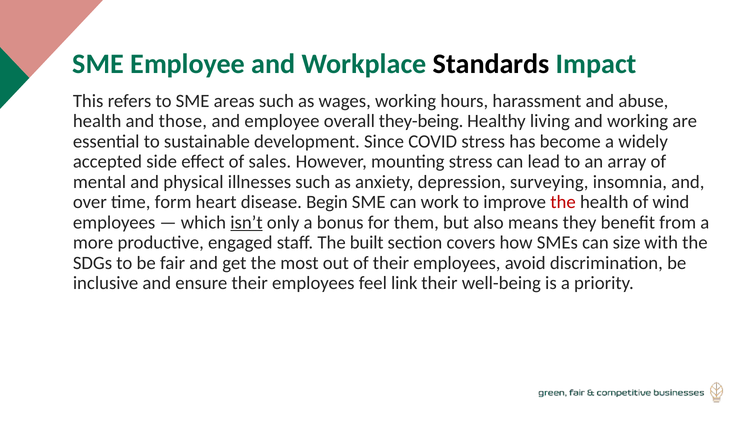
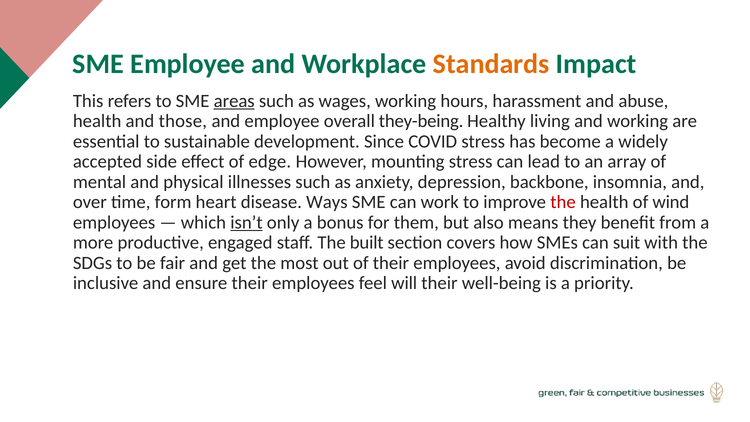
Standards colour: black -> orange (491, 64)
areas underline: none -> present (234, 101)
sales: sales -> edge (270, 162)
surveying: surveying -> backbone (549, 182)
Begin: Begin -> Ways (327, 202)
size: size -> suit (627, 243)
link: link -> will (404, 283)
